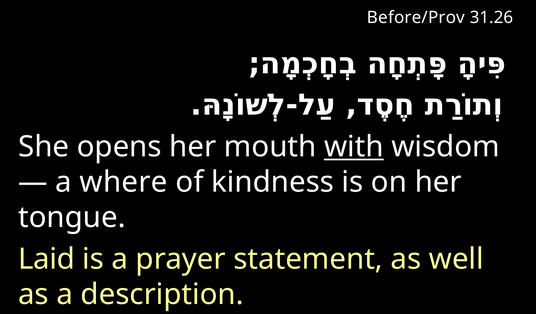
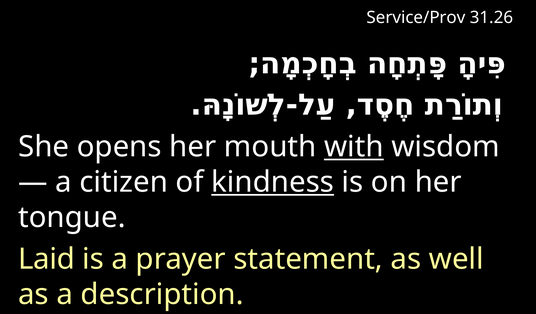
Before/Prov: Before/Prov -> Service/Prov (416, 18)
where: where -> citizen (124, 182)
kindness underline: none -> present (273, 182)
